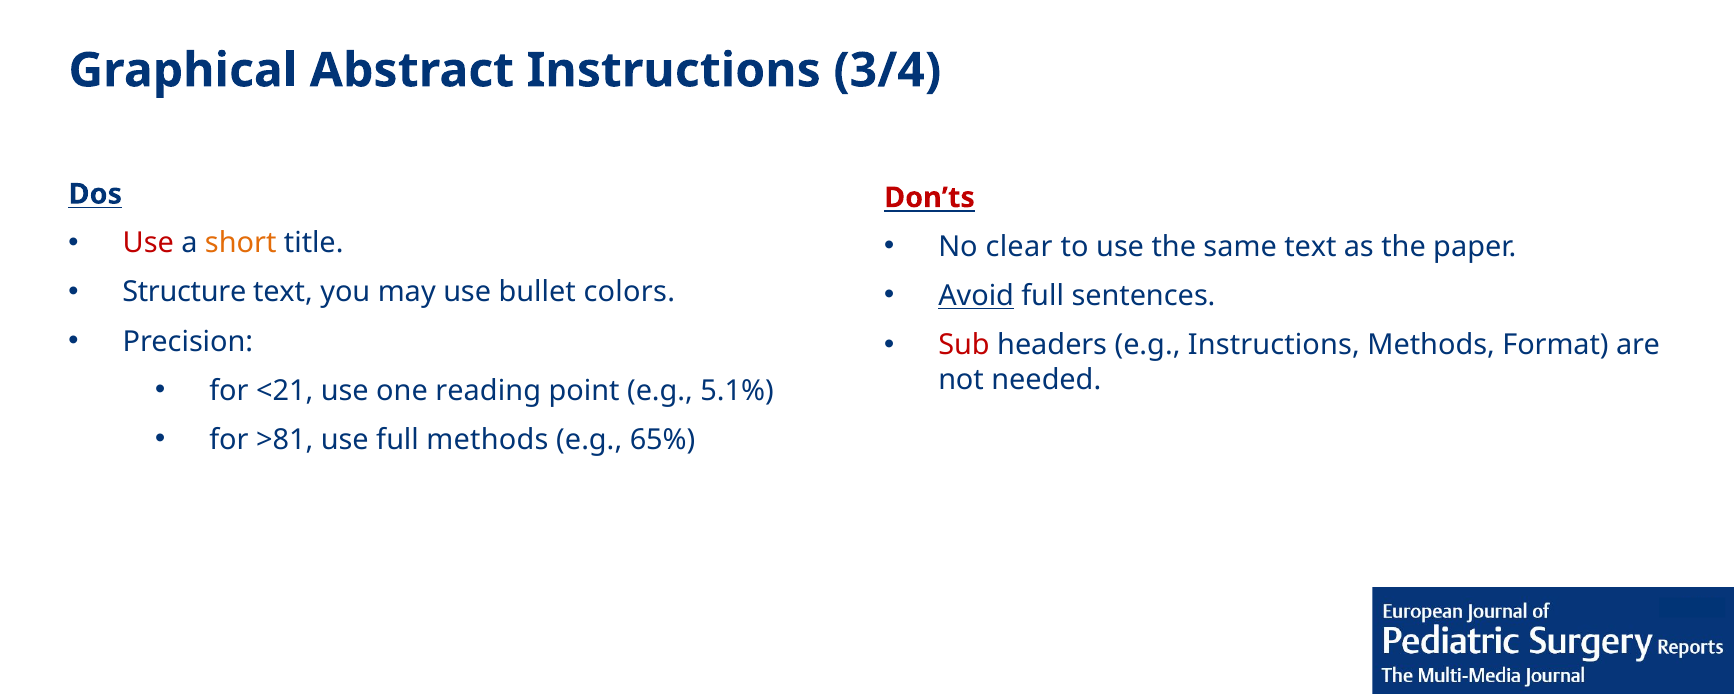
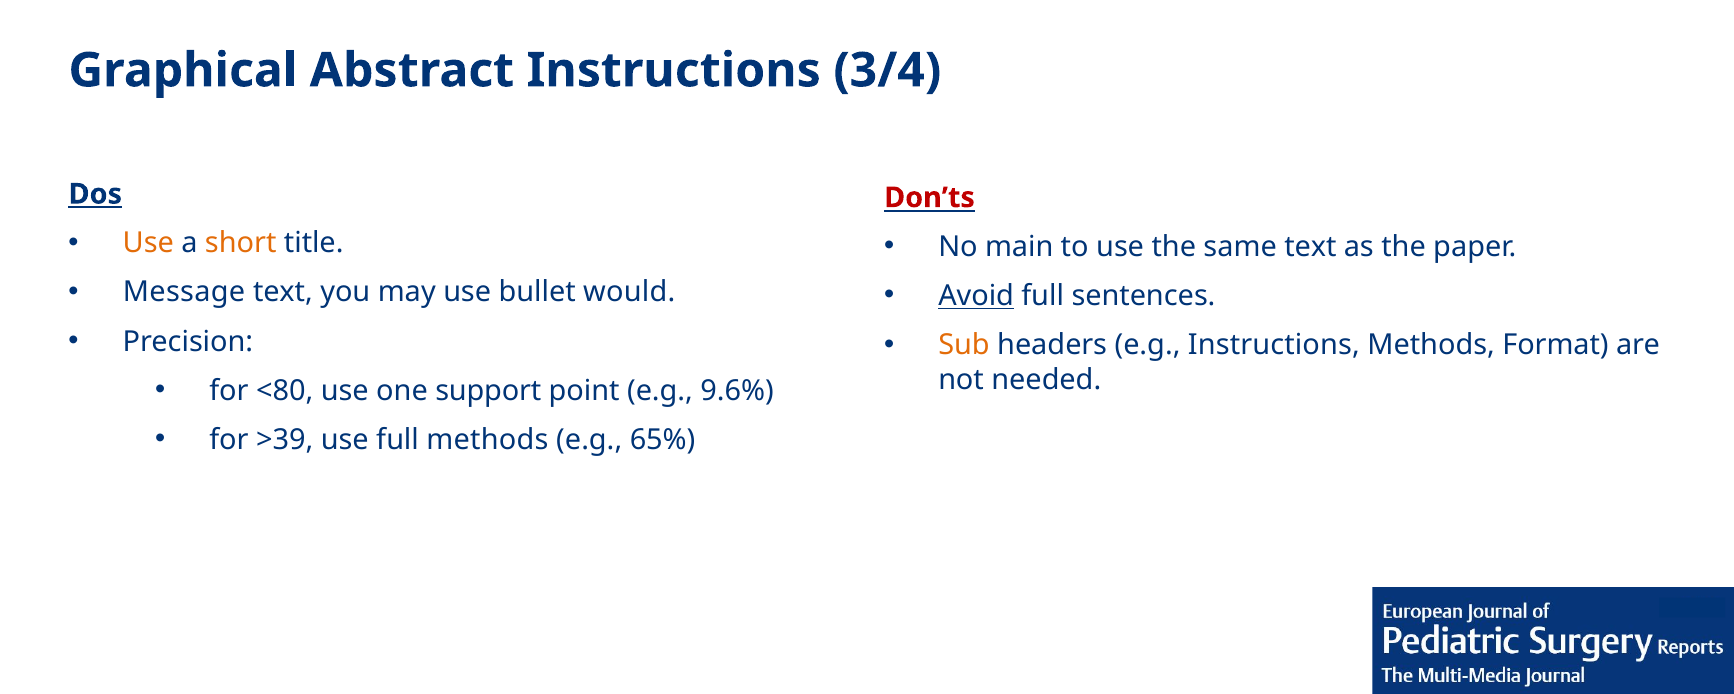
Dos underline: none -> present (95, 194)
Use colour: red -> orange (148, 243)
clear: clear -> main (1019, 247)
Structure: Structure -> Message (184, 292)
colors: colors -> would (629, 292)
Sub colour: red -> orange (964, 345)
<21: <21 -> <80 (285, 391)
reading: reading -> support (488, 391)
5.1%: 5.1% -> 9.6% (737, 391)
>81: >81 -> >39 (285, 440)
